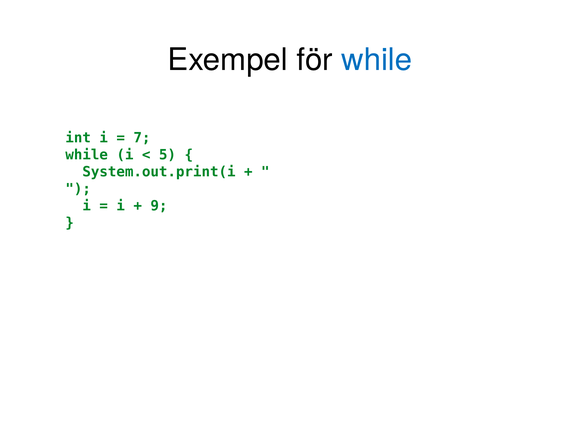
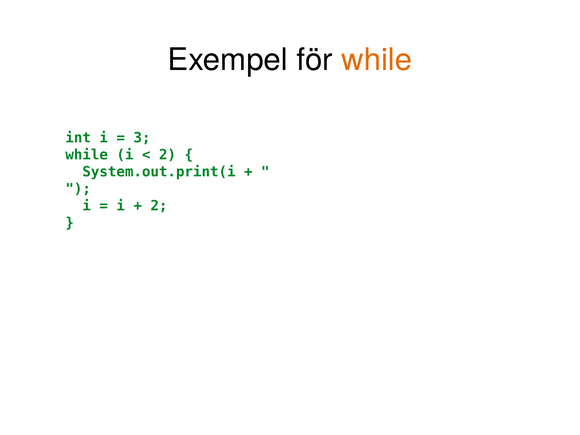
while colour: blue -> orange (377, 60)
7: 7 -> 3 (142, 138)
5: 5 -> 2 (167, 155)
9: 9 -> 2 (159, 206)
